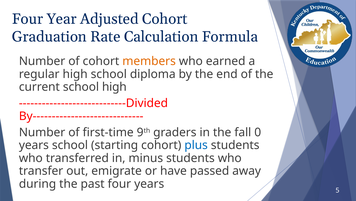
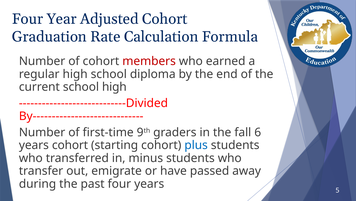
members colour: orange -> red (149, 61)
0: 0 -> 6 (258, 132)
years school: school -> cohort (70, 145)
